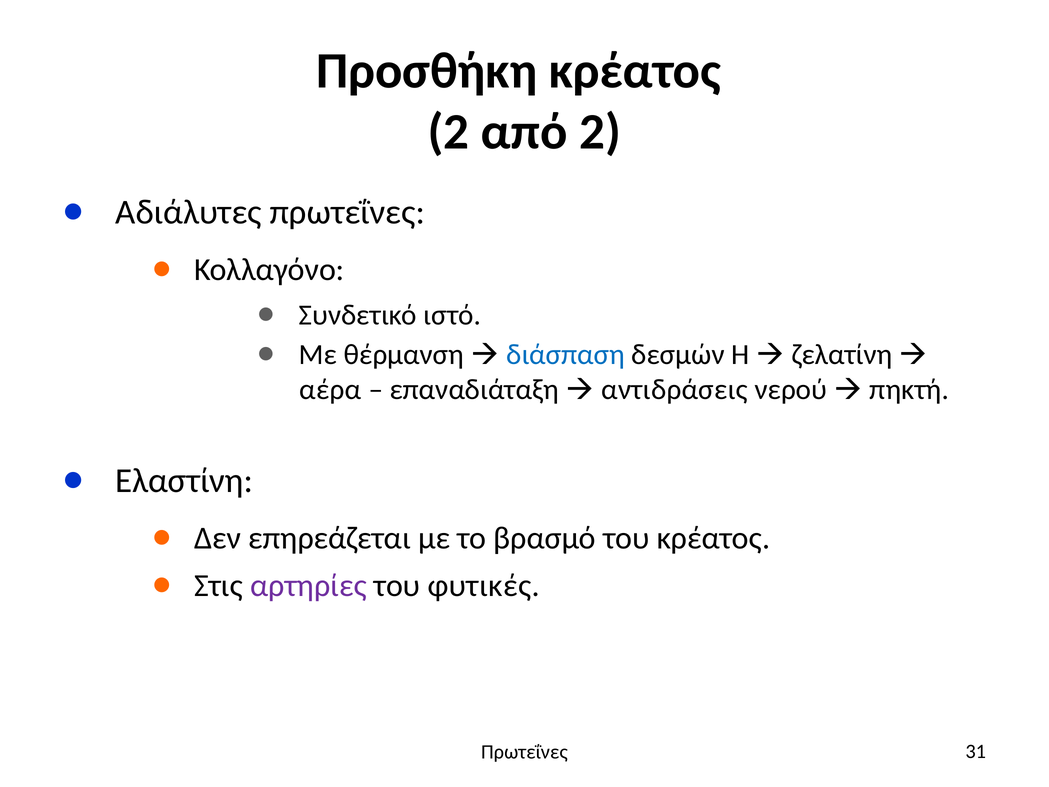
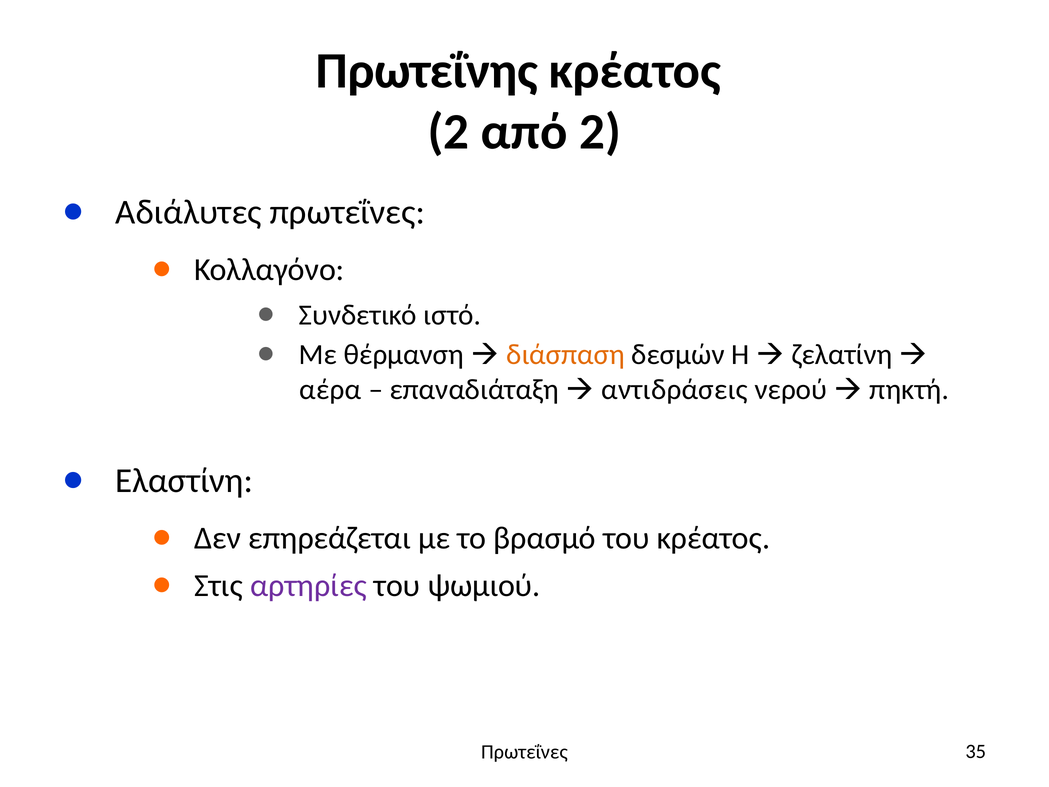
Προσθήκη: Προσθήκη -> Πρωτεΐνης (427, 71)
διάσπαση colour: blue -> orange (566, 354)
φυτικές: φυτικές -> ψωμιού (484, 585)
31: 31 -> 35 (976, 751)
